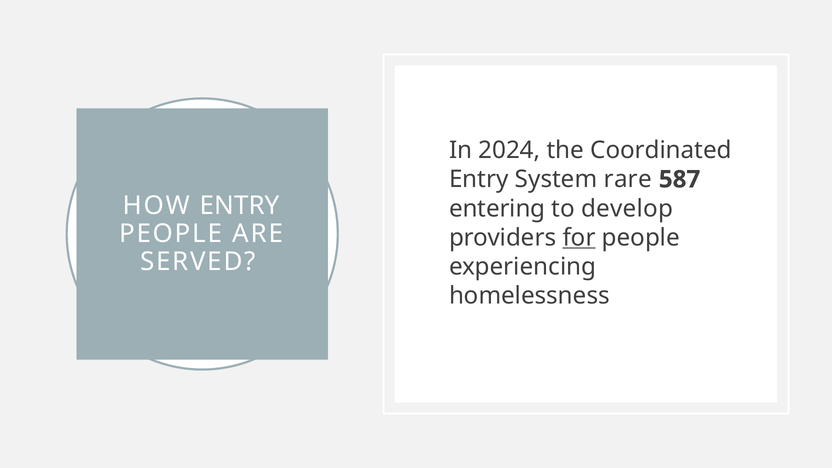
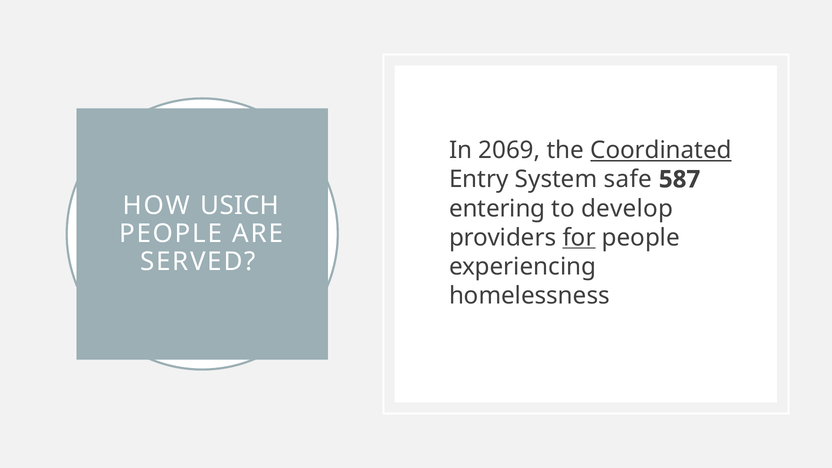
2024: 2024 -> 2069 (509, 150)
Coordinated underline: none -> present (661, 150)
rare: rare -> safe (628, 179)
HOW ENTRY: ENTRY -> USICH (240, 206)
